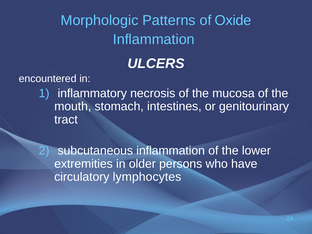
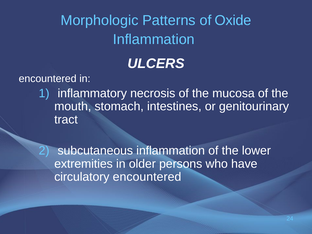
circulatory lymphocytes: lymphocytes -> encountered (147, 177)
